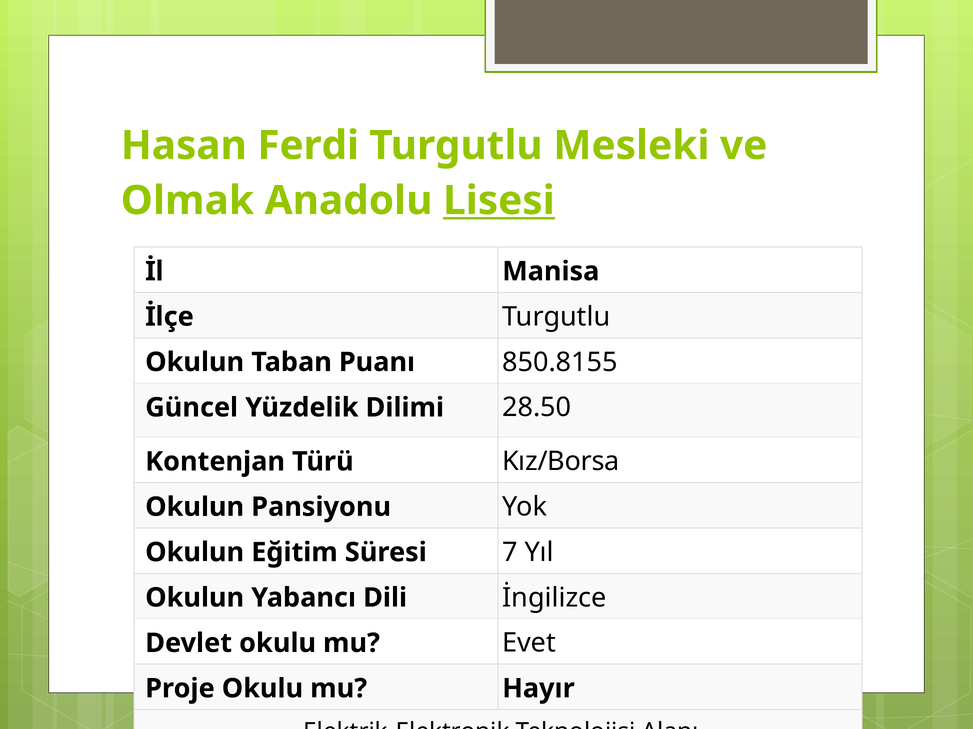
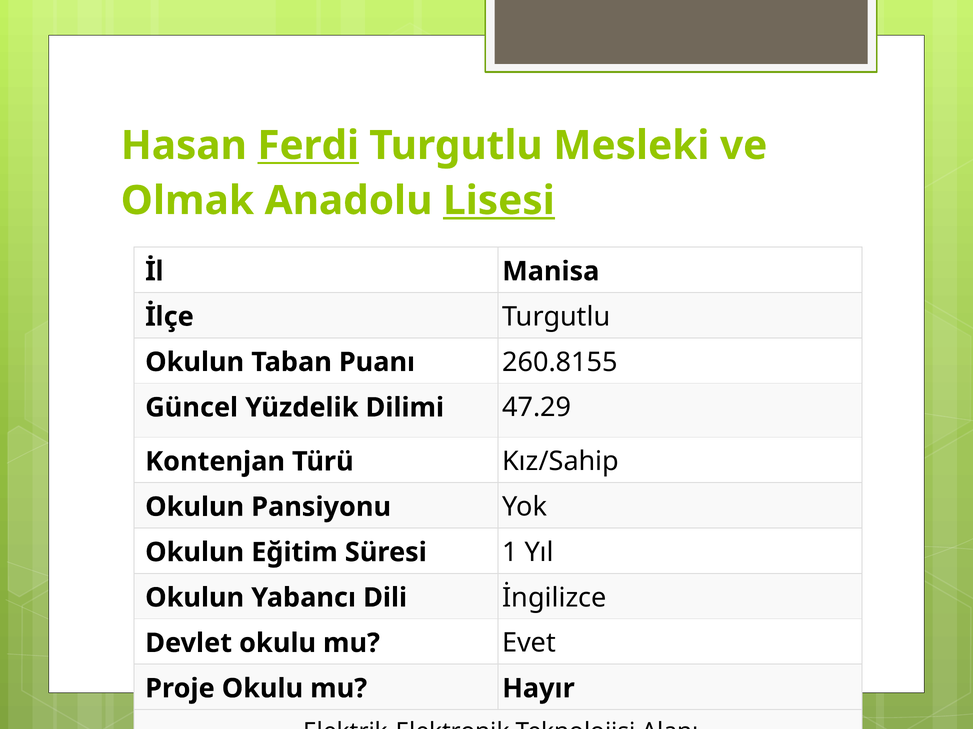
Ferdi underline: none -> present (308, 146)
850.8155: 850.8155 -> 260.8155 (560, 363)
28.50: 28.50 -> 47.29 (537, 408)
Kız/Borsa: Kız/Borsa -> Kız/Sahip (561, 462)
7: 7 -> 1 (510, 553)
